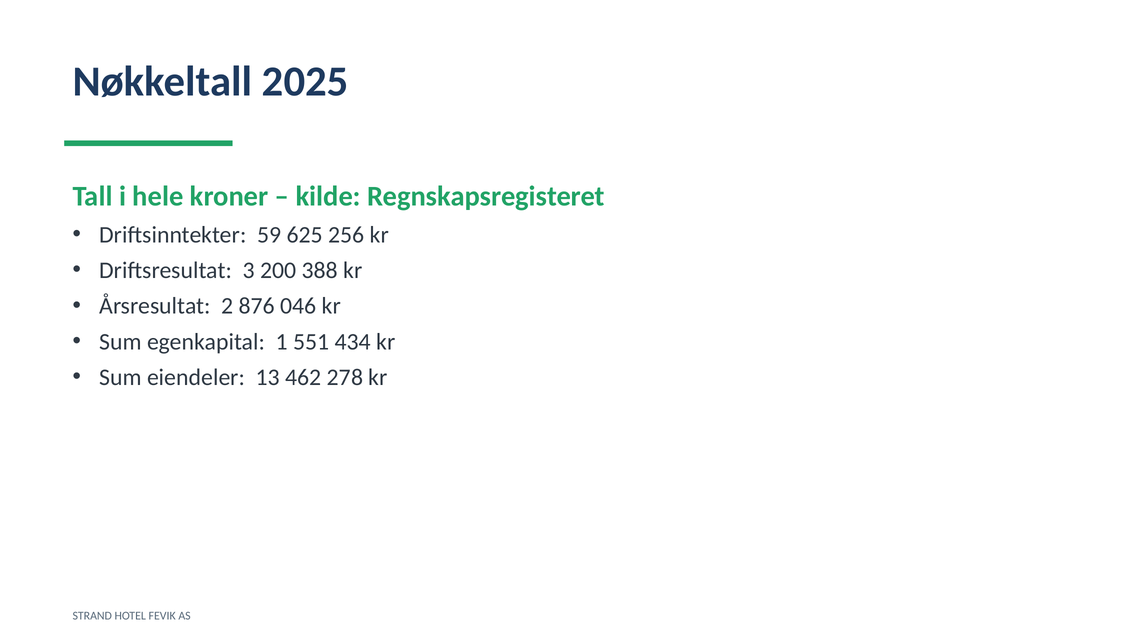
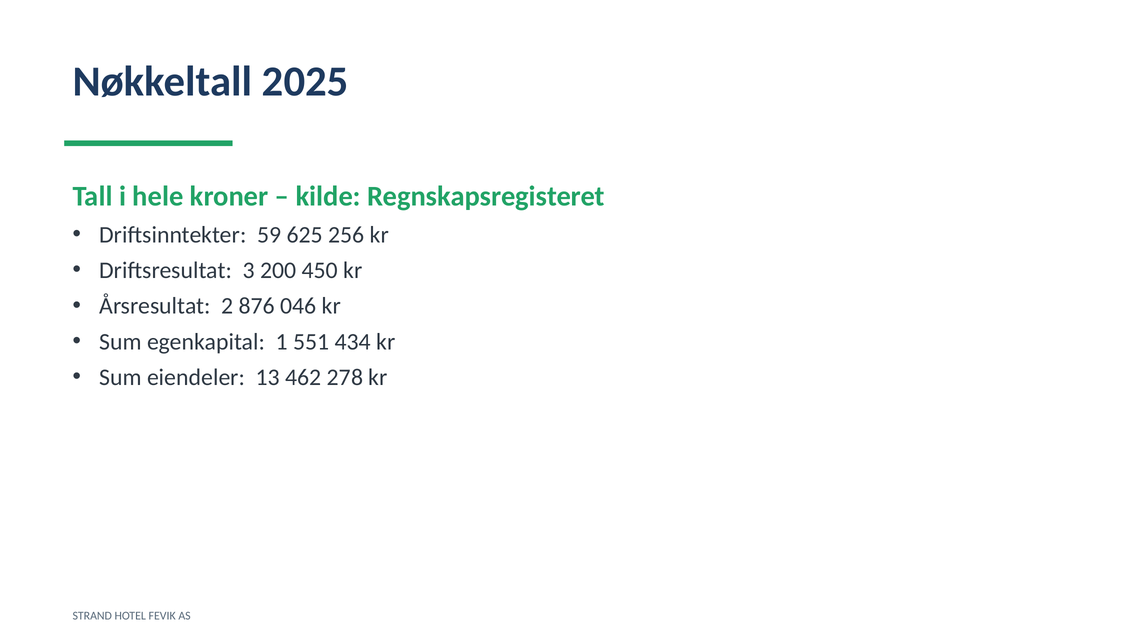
388: 388 -> 450 (320, 270)
